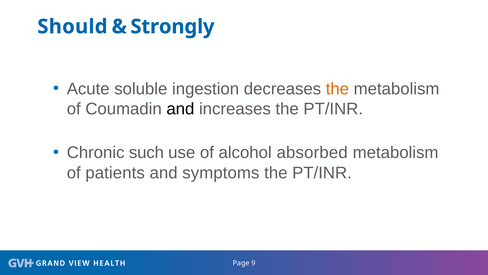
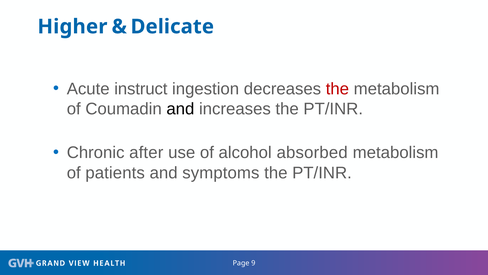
Should: Should -> Higher (72, 27)
Strongly: Strongly -> Delicate (172, 27)
soluble: soluble -> instruct (141, 89)
the colour: orange -> red (337, 89)
such: such -> after (146, 152)
